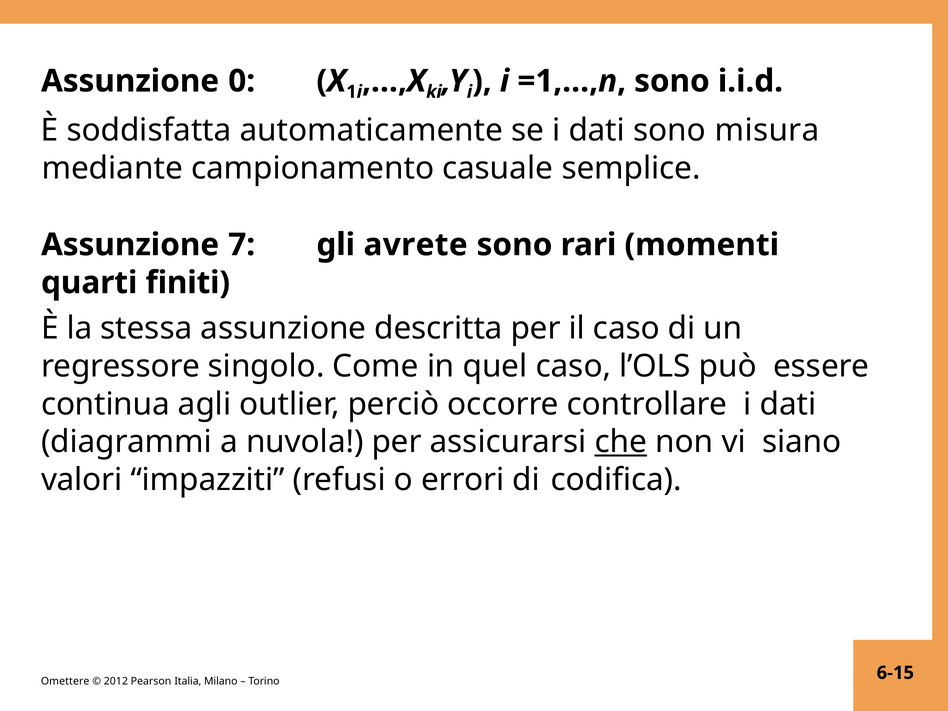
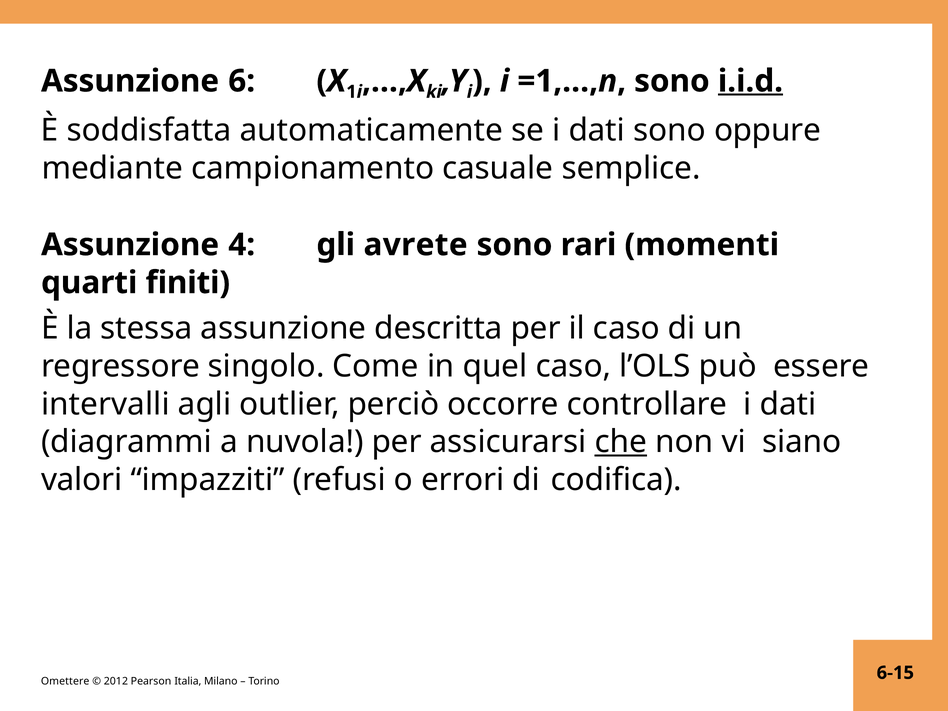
0: 0 -> 6 (242, 81)
i.i.d underline: none -> present (750, 81)
misura: misura -> oppure (767, 130)
7: 7 -> 4 (242, 245)
continua: continua -> intervalli (105, 404)
